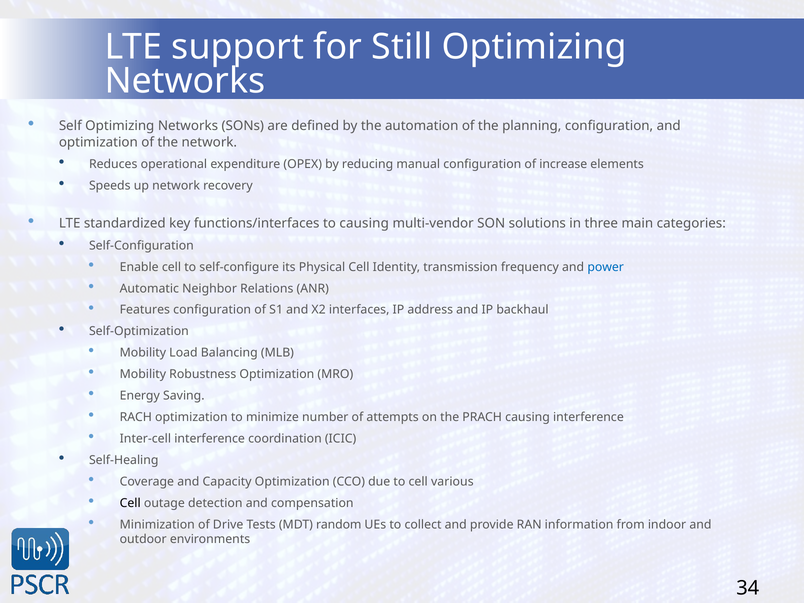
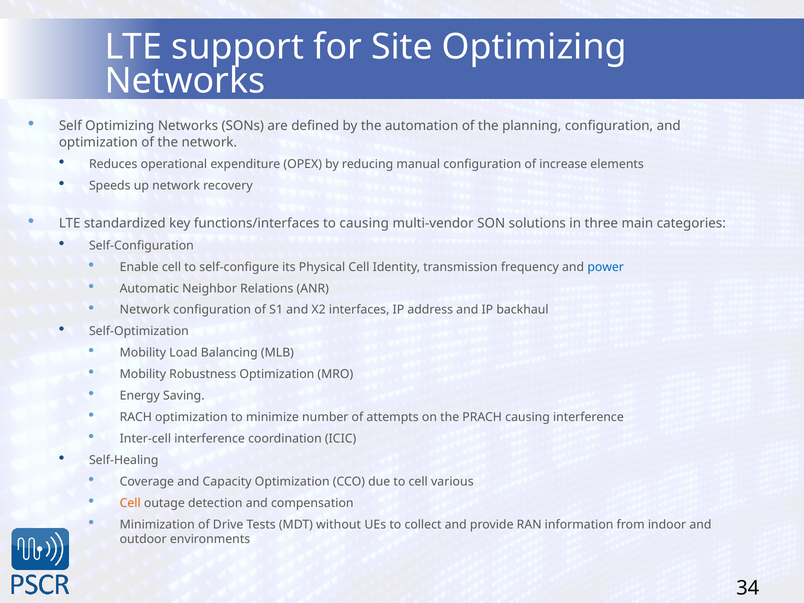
Still: Still -> Site (402, 47)
Features: Features -> Network (145, 310)
Cell colour: black -> orange (130, 503)
random: random -> without (339, 525)
